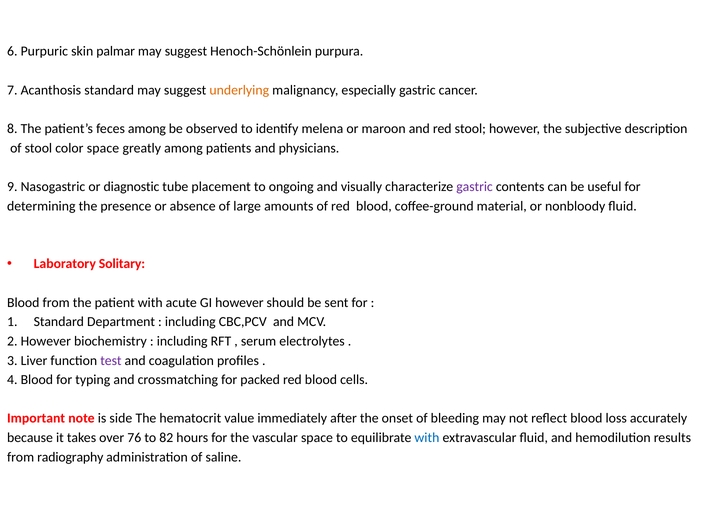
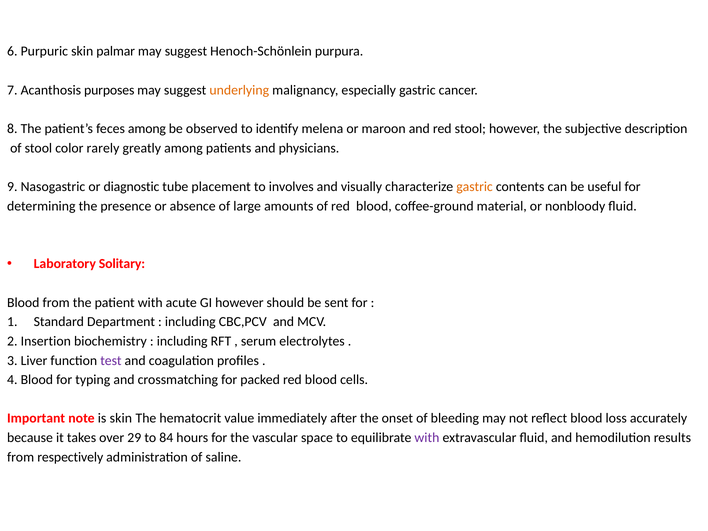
Acanthosis standard: standard -> purposes (109, 90)
color space: space -> rarely (103, 148)
ongoing: ongoing -> involves (291, 187)
gastric colour: purple -> orange (475, 187)
2 However: However -> Insertion (46, 341)
is side: side -> skin (121, 418)
76: 76 -> 29 (134, 438)
82: 82 -> 84 (166, 438)
with colour: blue -> purple (427, 438)
radiography: radiography -> respectively (70, 457)
